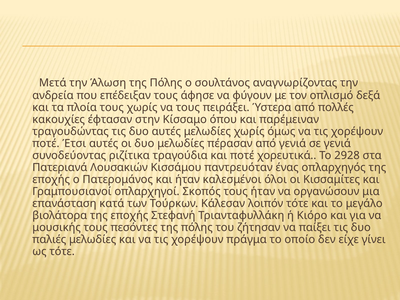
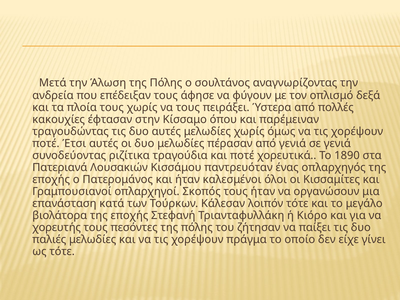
2928: 2928 -> 1890 (347, 155)
μουσικής: μουσικής -> χορευτής (57, 227)
